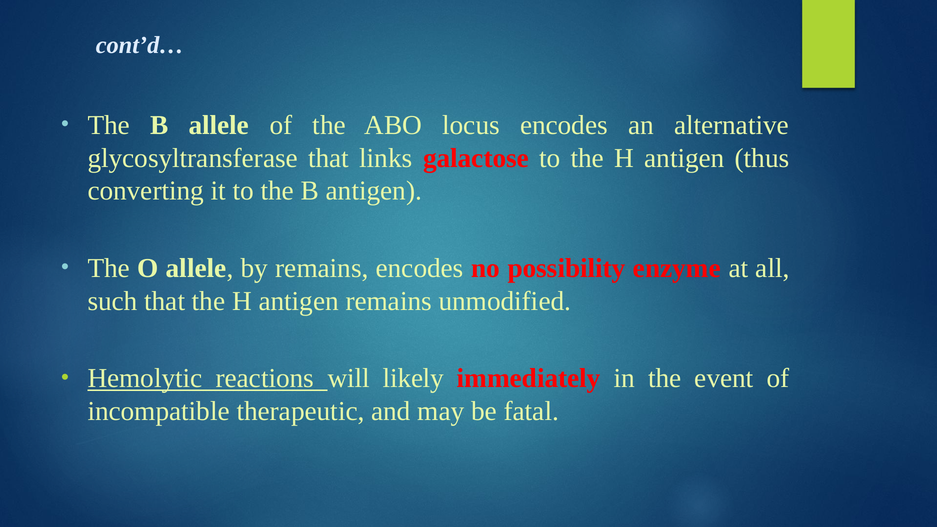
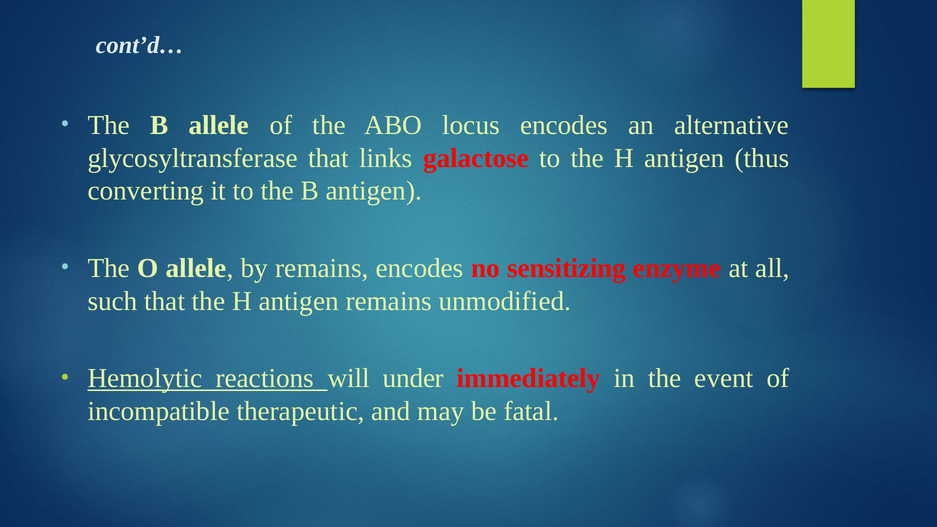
possibility: possibility -> sensitizing (567, 268)
likely: likely -> under (413, 378)
